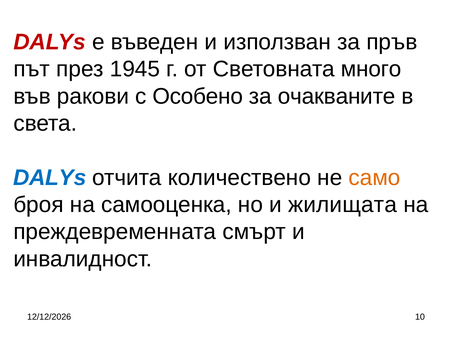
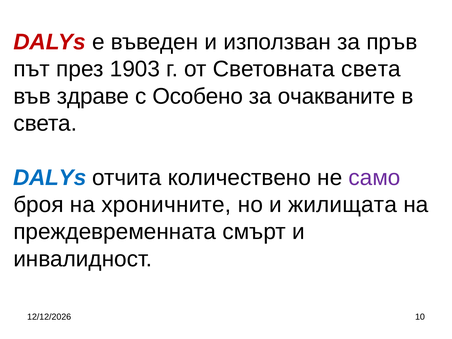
1945: 1945 -> 1903 (135, 69)
Световната много: много -> света (371, 69)
ракови: ракови -> здраве (93, 96)
само colour: orange -> purple (375, 178)
самооценка: самооценка -> хроничните (166, 205)
